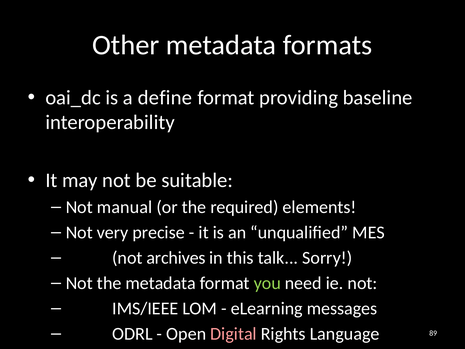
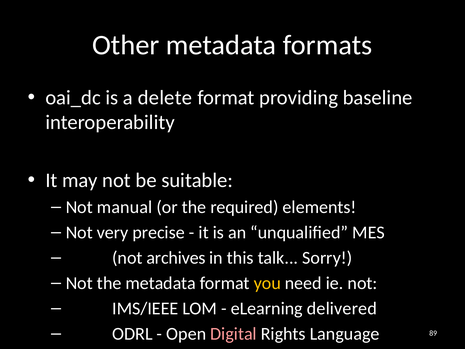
define: define -> delete (165, 98)
you colour: light green -> yellow (267, 283)
messages: messages -> delivered (342, 308)
